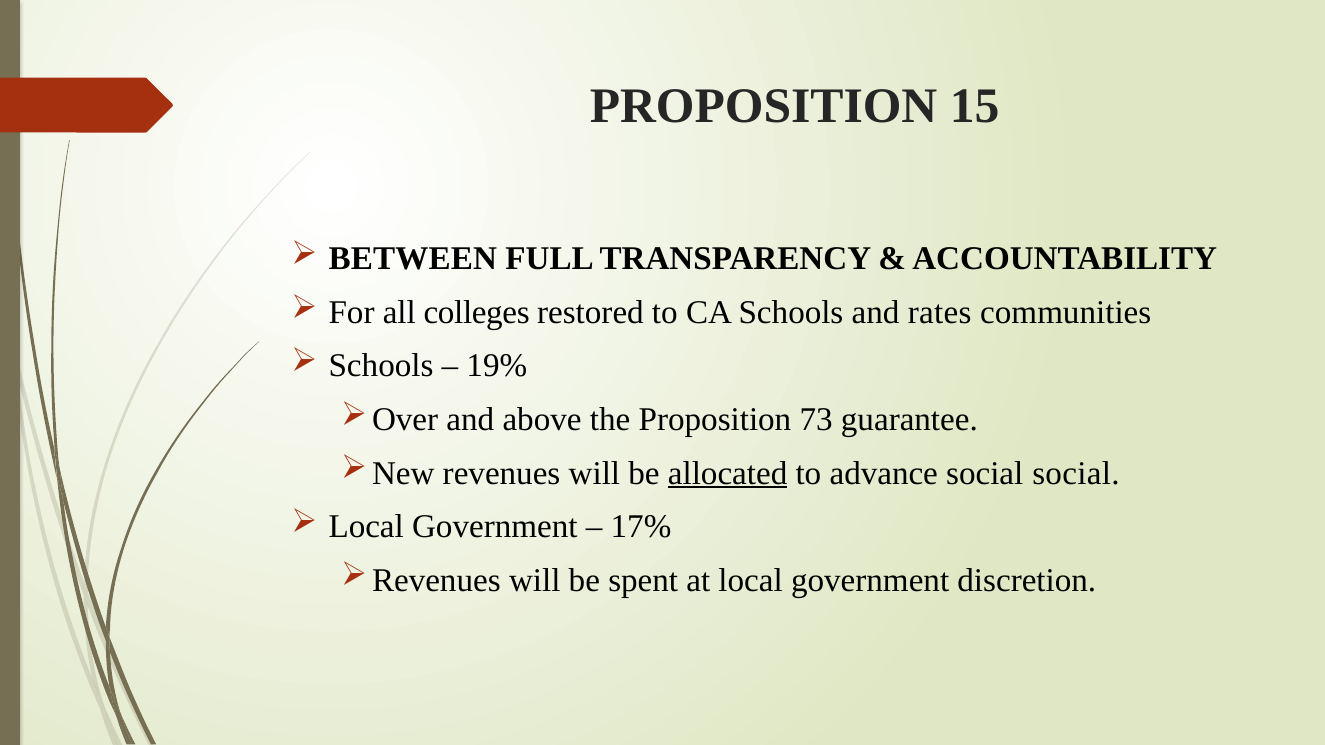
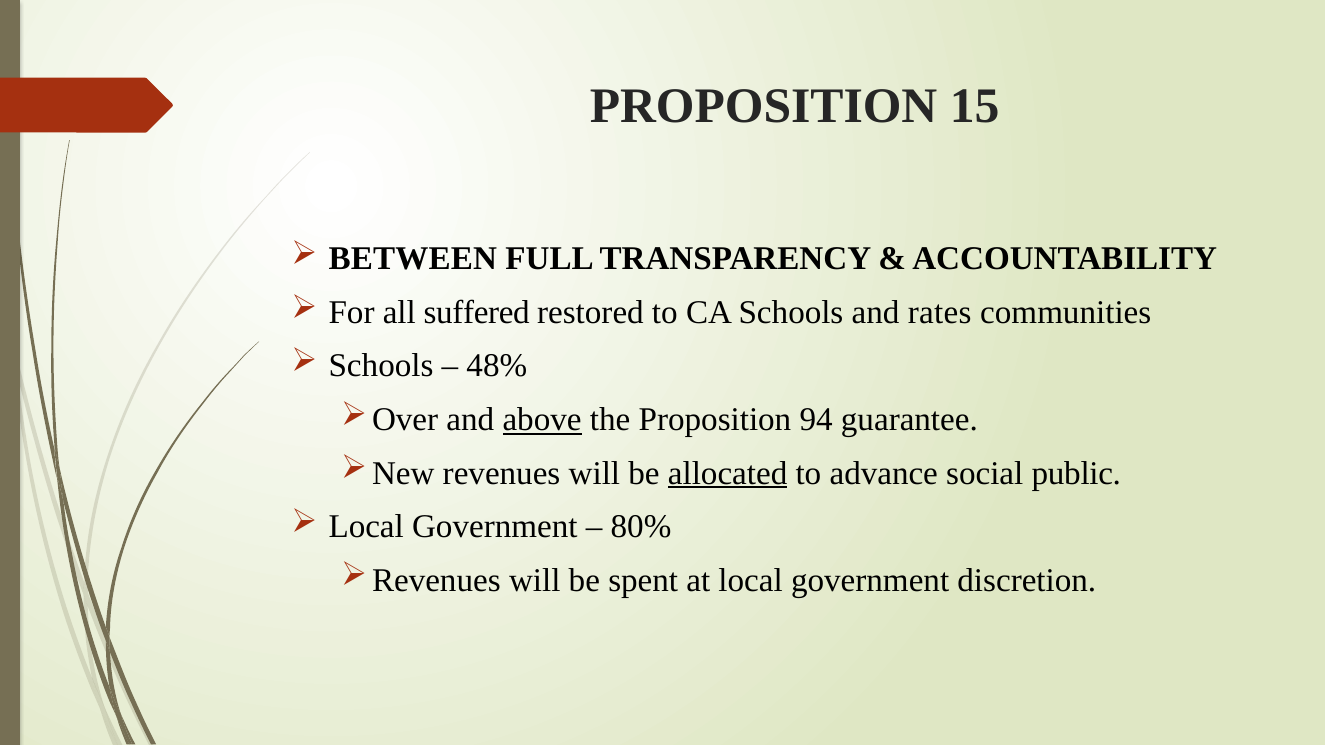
colleges: colleges -> suffered (477, 313)
19%: 19% -> 48% (497, 366)
above underline: none -> present (542, 420)
73: 73 -> 94 (816, 420)
social social: social -> public (1076, 473)
17%: 17% -> 80% (641, 527)
